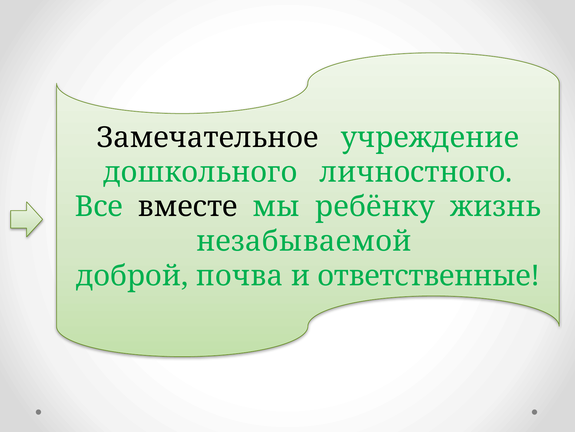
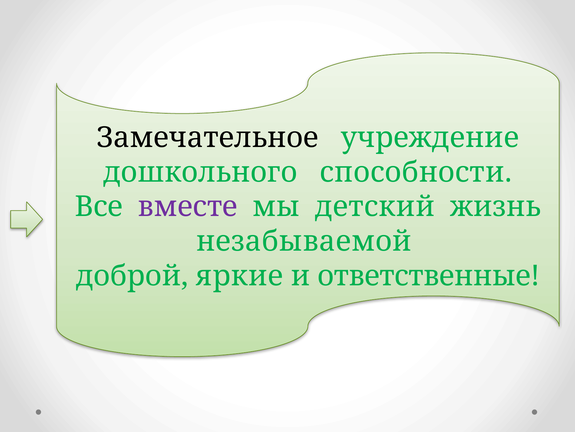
личностного: личностного -> способности (416, 172)
вместе colour: black -> purple (188, 206)
ребёнку: ребёнку -> детский (375, 206)
почва: почва -> яркие (240, 275)
